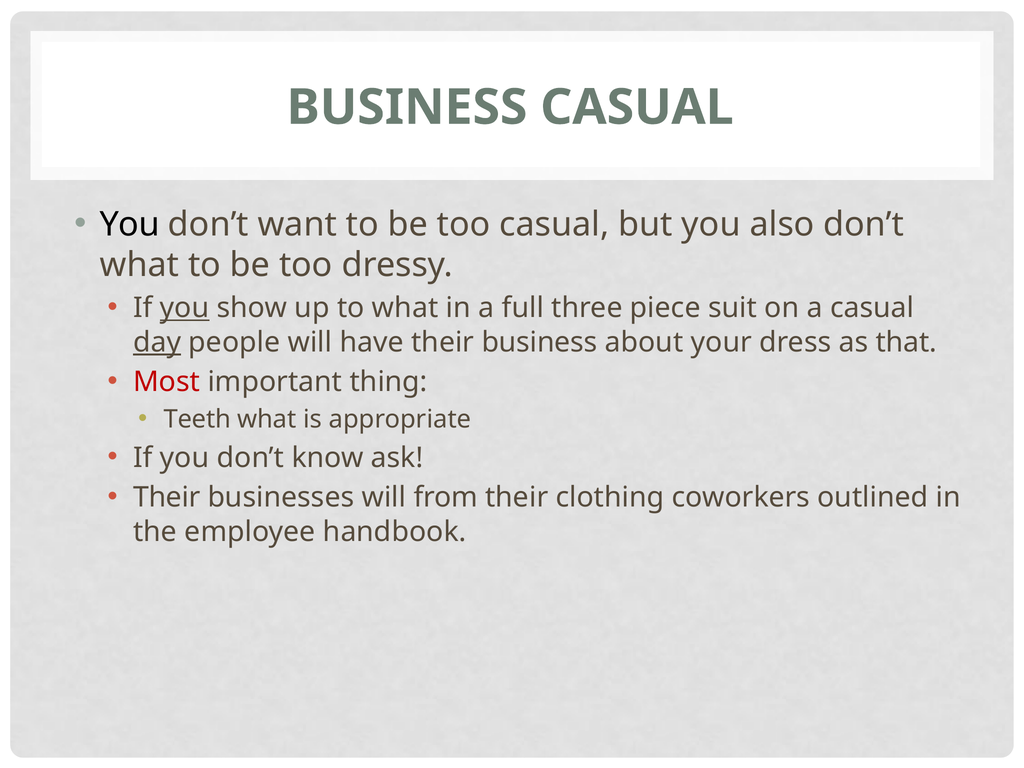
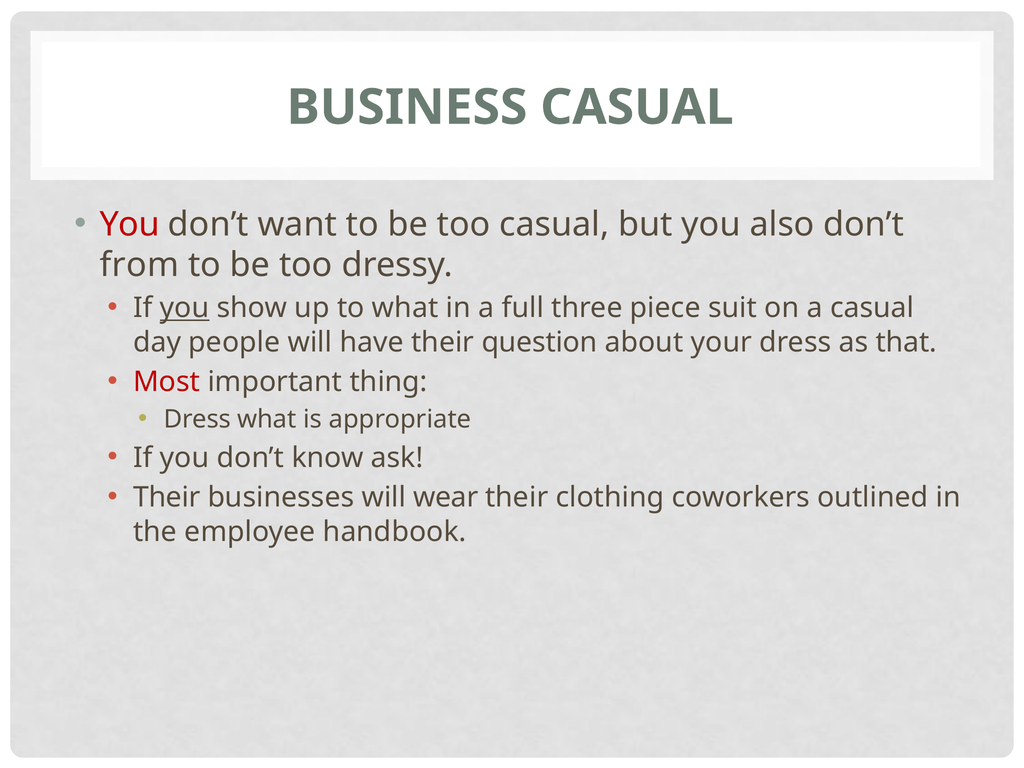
You colour: black -> red (130, 224)
what: what -> from (139, 265)
day underline: present -> none (157, 342)
their business: business -> question (540, 342)
Teeth: Teeth -> Dress (197, 419)
from: from -> wear (446, 498)
